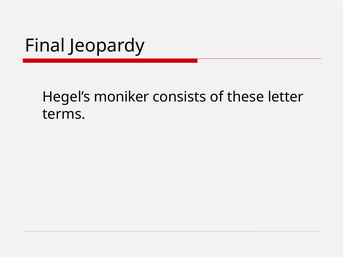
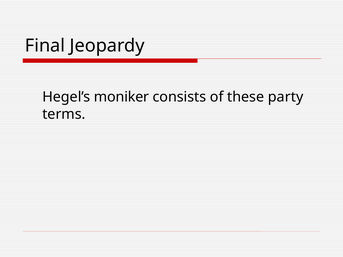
letter: letter -> party (286, 97)
